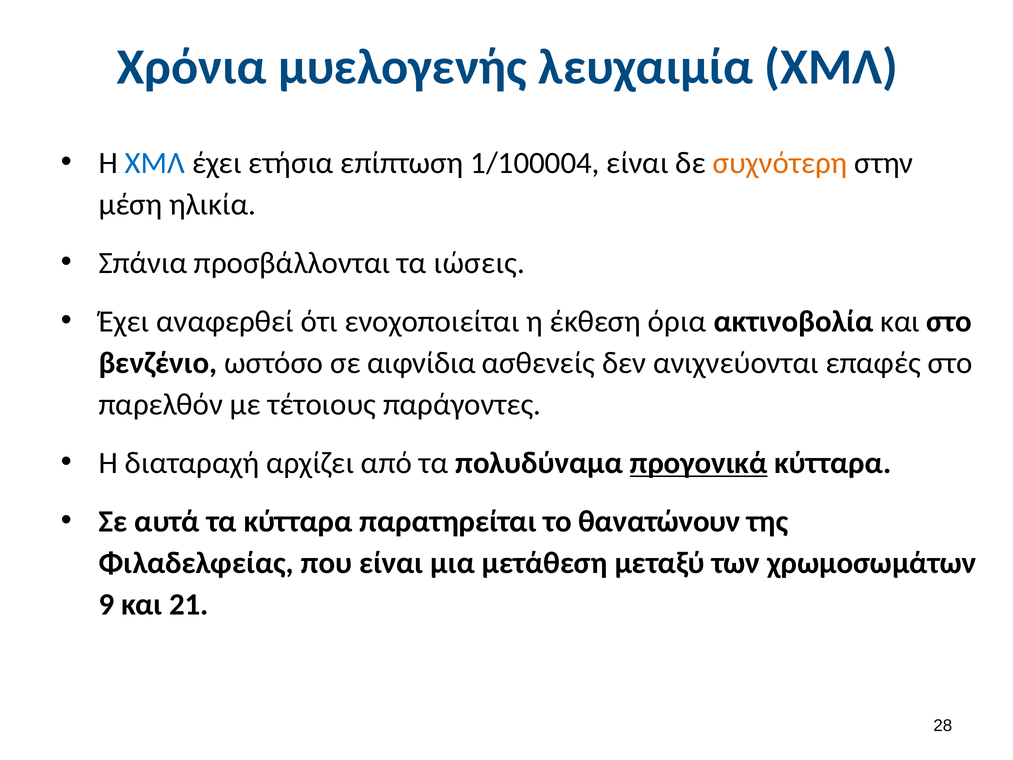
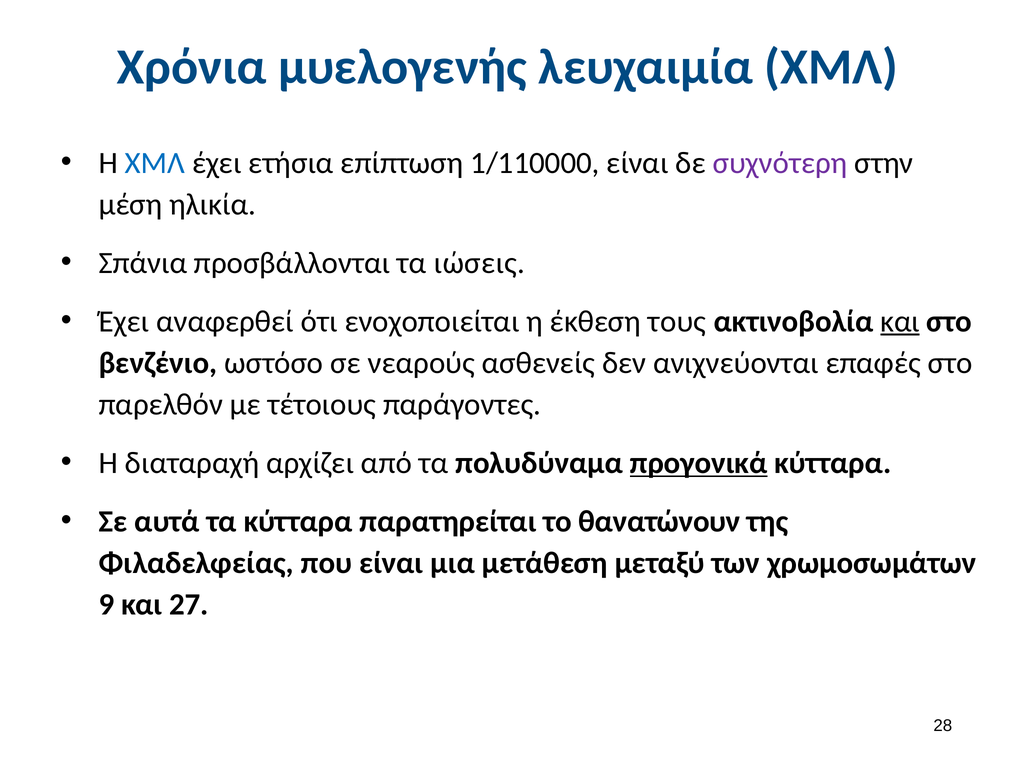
1/100004: 1/100004 -> 1/110000 (535, 163)
συχνότερη colour: orange -> purple (780, 163)
όρια: όρια -> τους (677, 321)
και underline: none -> present (900, 321)
αιφνίδια: αιφνίδια -> νεαρούς (421, 363)
21: 21 -> 27 (189, 604)
